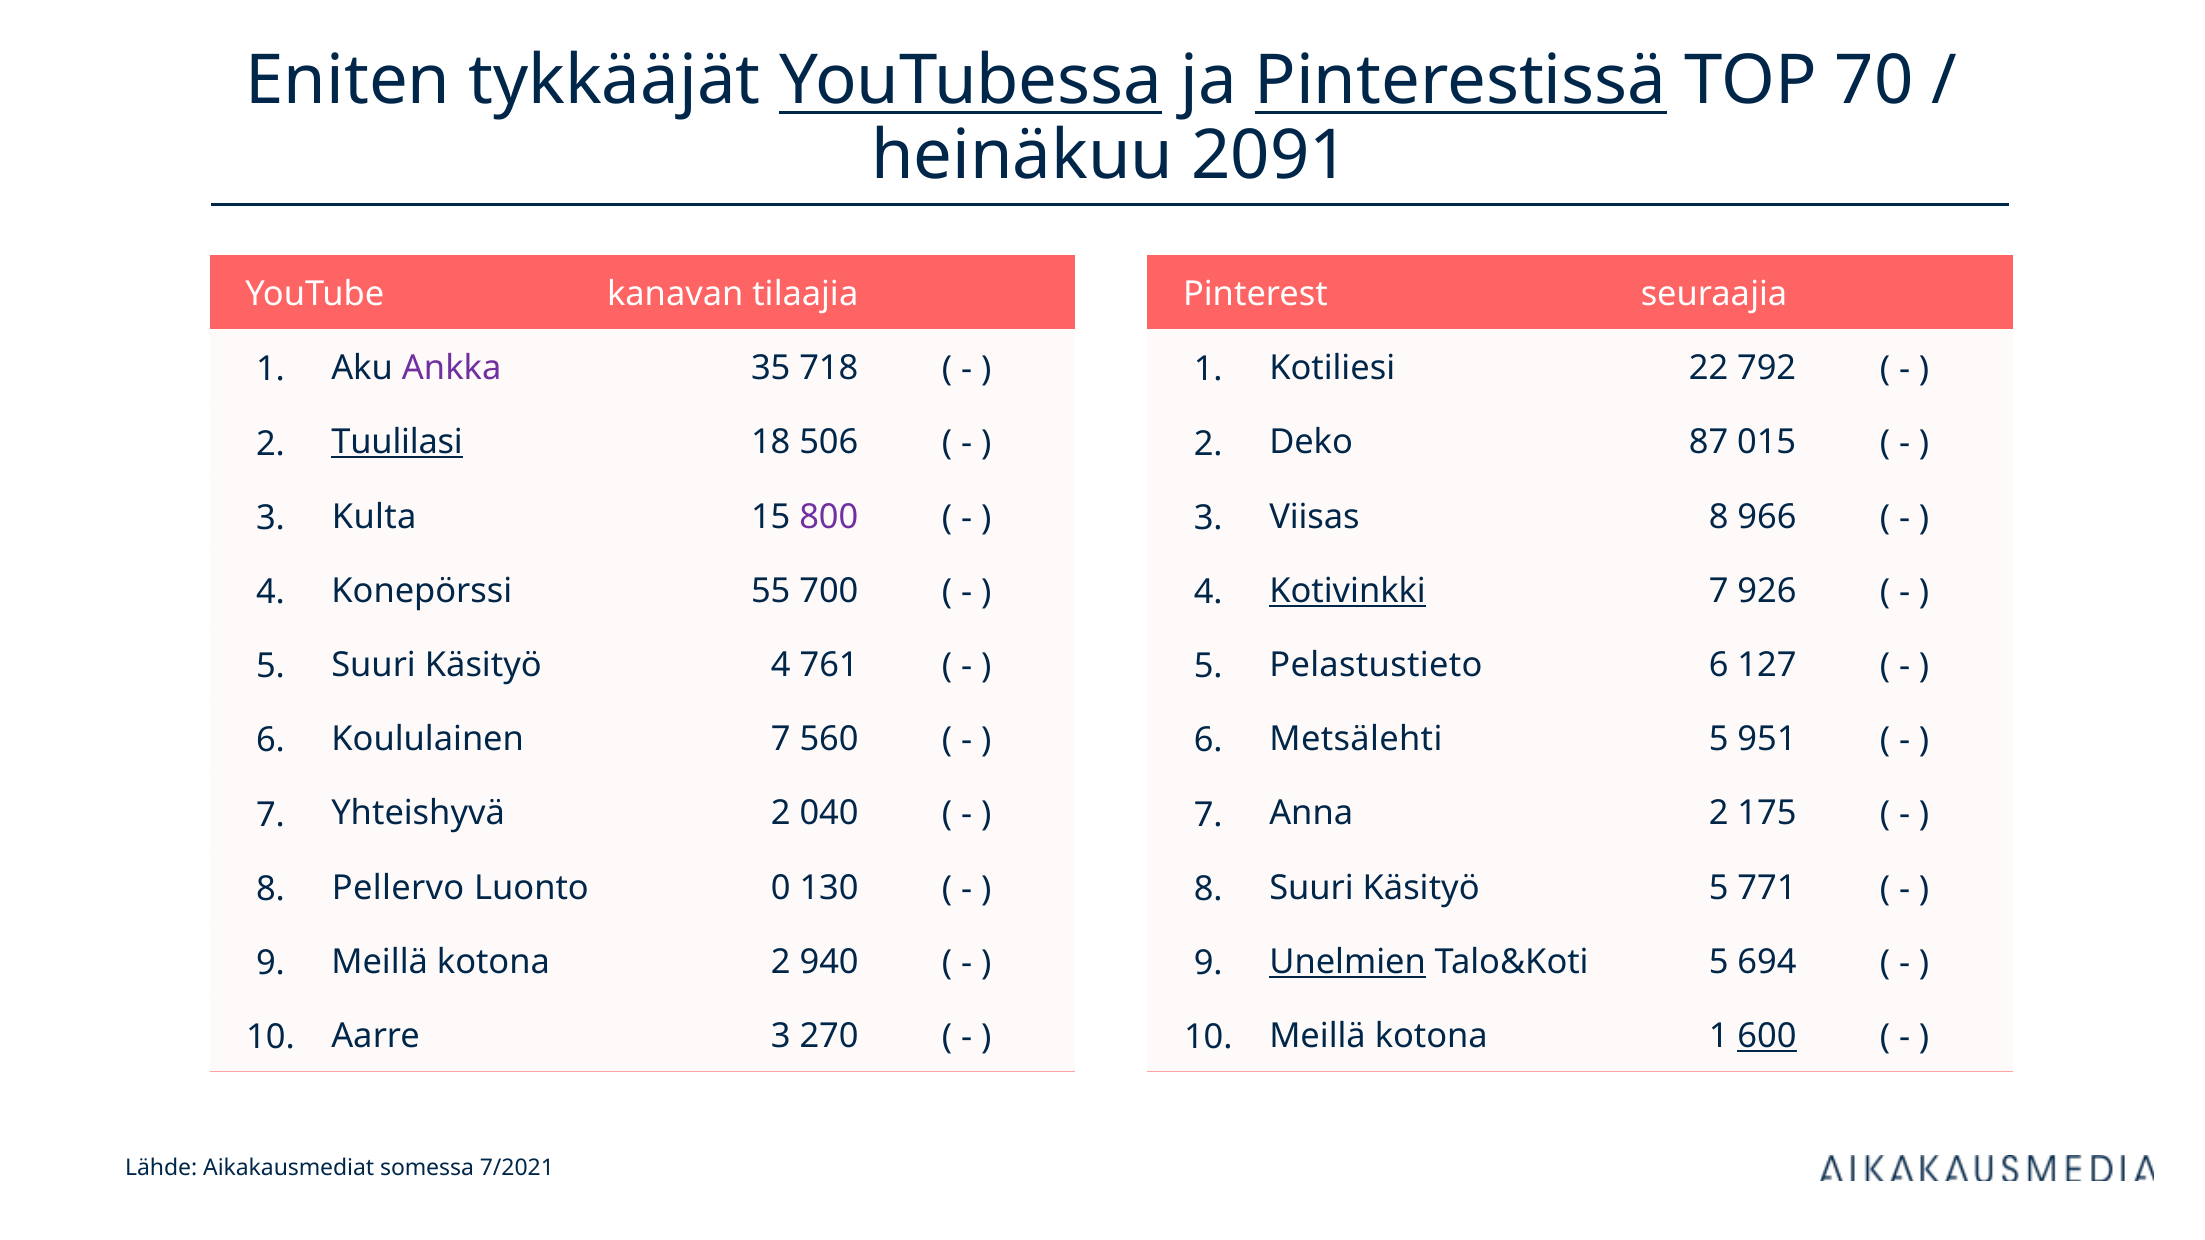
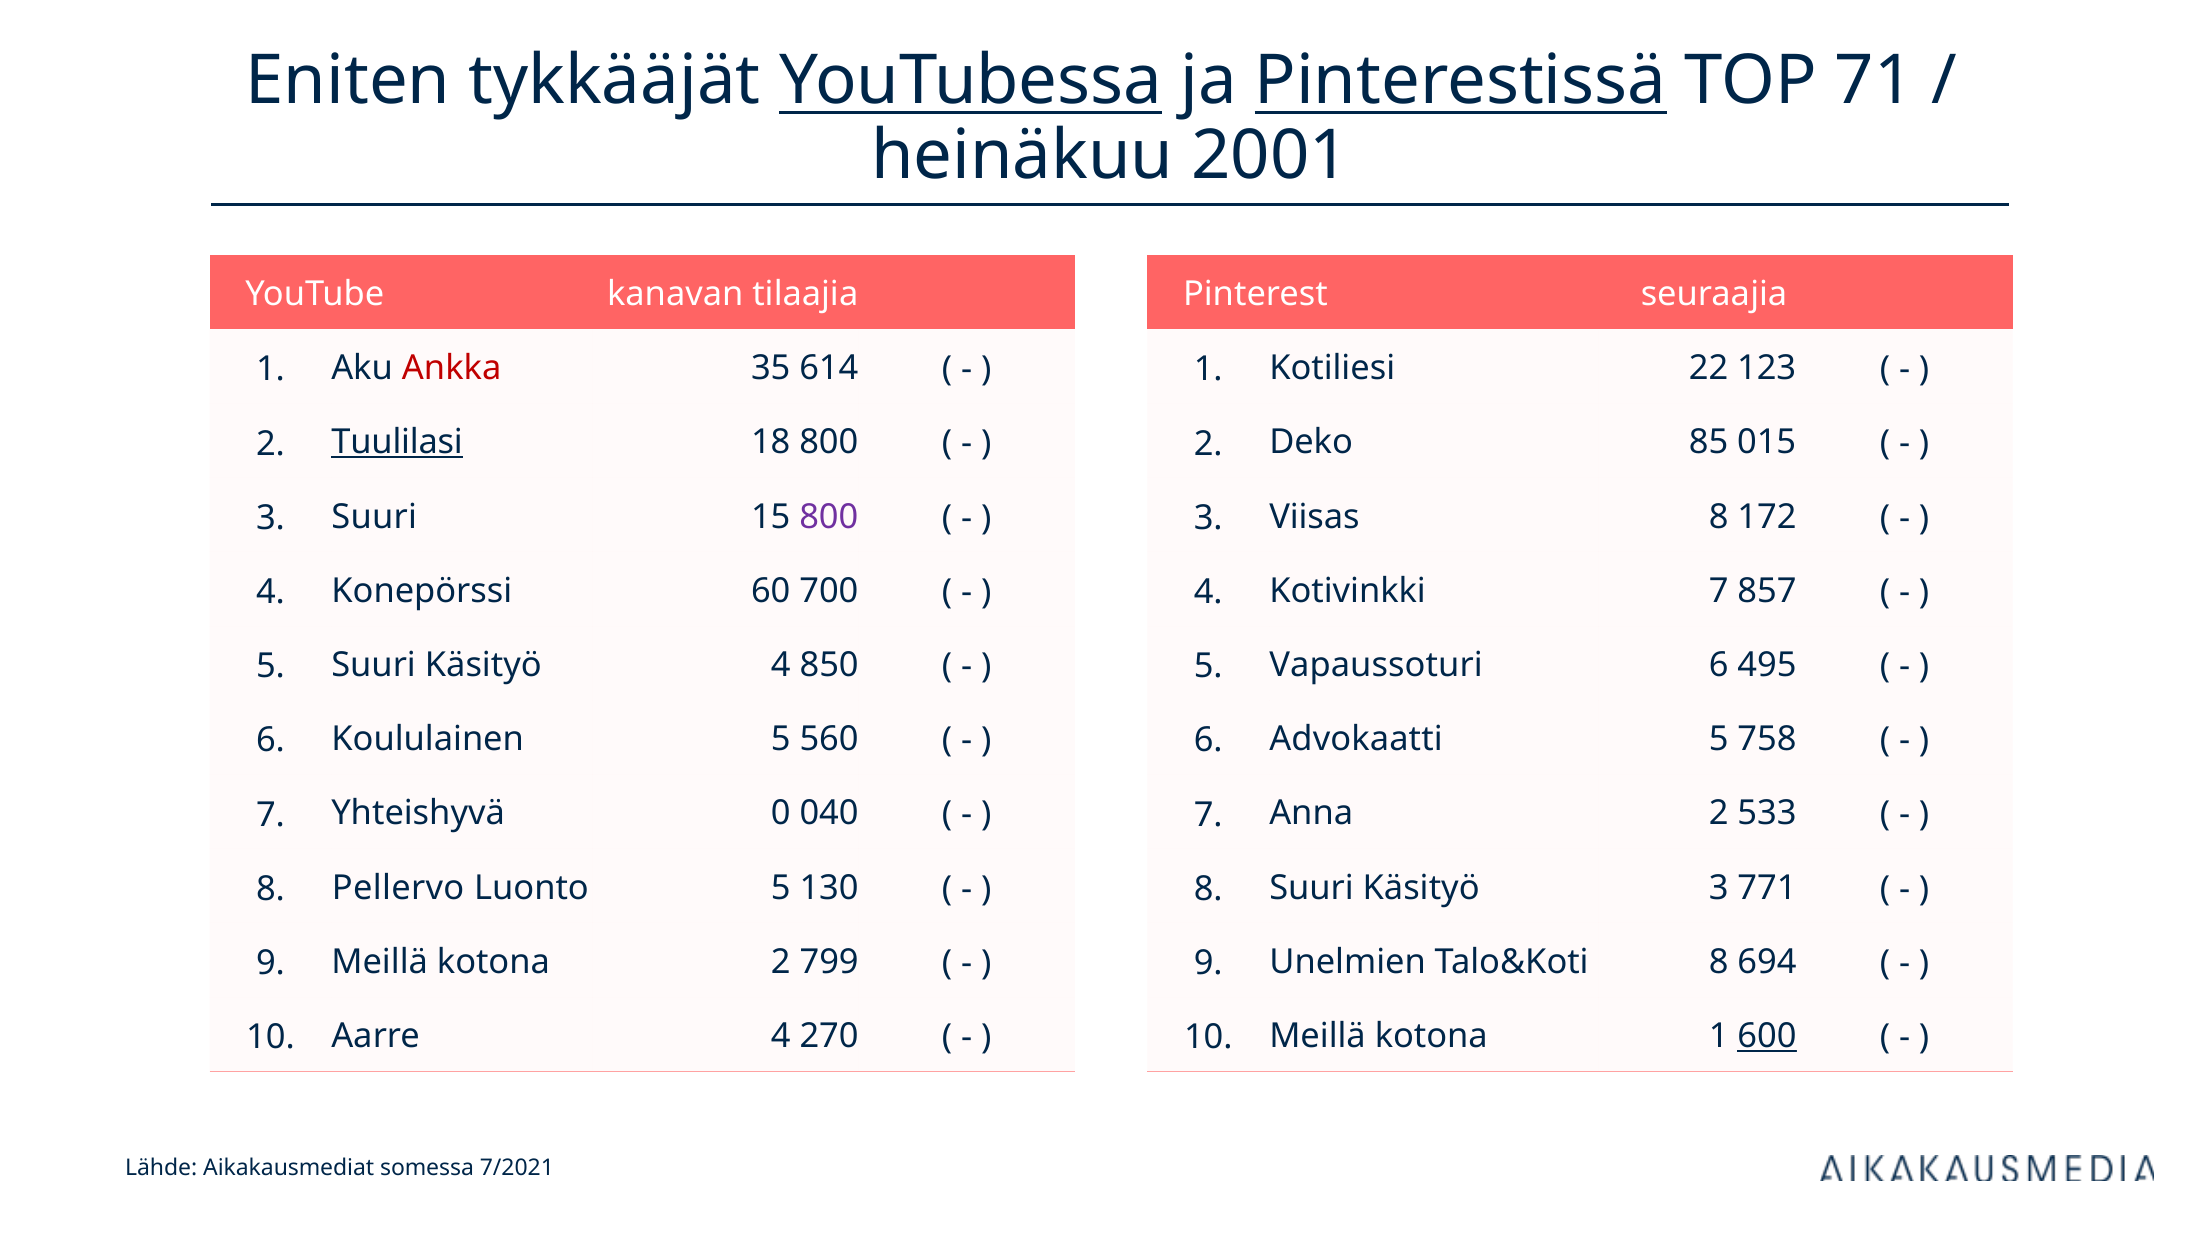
70: 70 -> 71 (1874, 81)
2091: 2091 -> 2001 (1270, 156)
Ankka colour: purple -> red (452, 368)
718: 718 -> 614 (829, 368)
792: 792 -> 123 (1767, 368)
18 506: 506 -> 800 (829, 443)
87: 87 -> 85 (1709, 443)
3 Kulta: Kulta -> Suuri (374, 517)
966: 966 -> 172 (1767, 517)
55: 55 -> 60 (771, 591)
Kotivinkki underline: present -> none (1348, 591)
926: 926 -> 857 (1767, 591)
761: 761 -> 850 (829, 665)
Pelastustieto: Pelastustieto -> Vapaussoturi (1376, 665)
127: 127 -> 495 (1767, 665)
Koululainen 7: 7 -> 5 (781, 740)
Metsälehti: Metsälehti -> Advokaatti (1356, 740)
951: 951 -> 758 (1767, 740)
Yhteishyvä 2: 2 -> 0 (781, 814)
175: 175 -> 533 (1767, 814)
Luonto 0: 0 -> 5 (781, 888)
Käsityö 5: 5 -> 3 (1719, 888)
940: 940 -> 799 (829, 962)
Unelmien underline: present -> none (1348, 962)
Talo&Koti 5: 5 -> 8 (1719, 962)
Aarre 3: 3 -> 4 (781, 1036)
